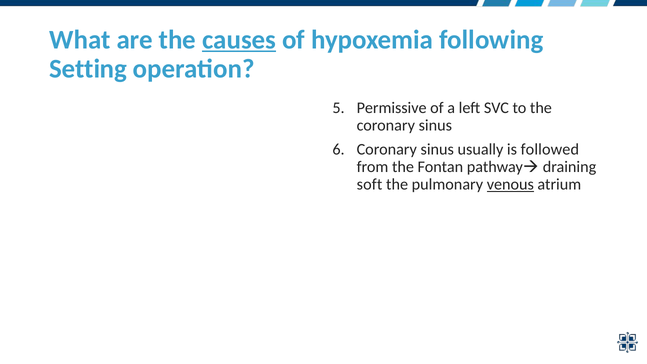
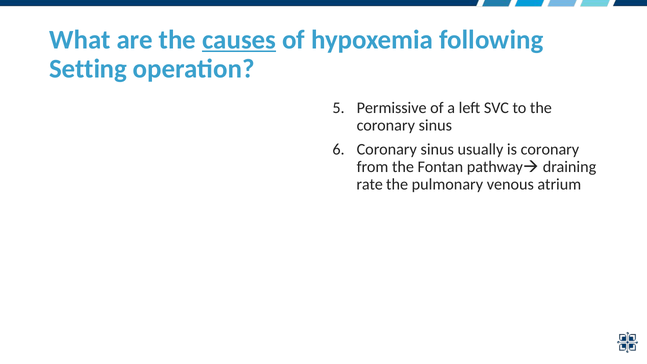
is followed: followed -> coronary (550, 150)
soft: soft -> rate (370, 185)
venous underline: present -> none (510, 185)
